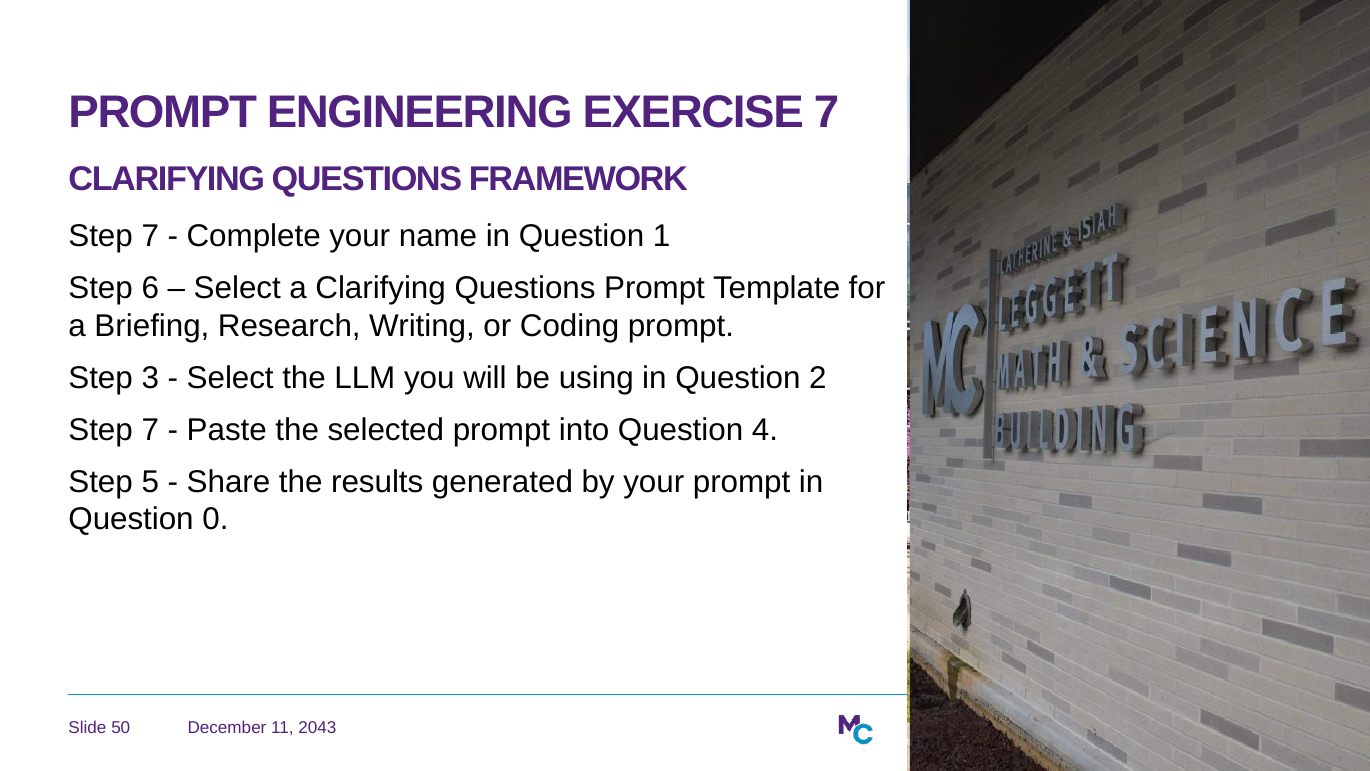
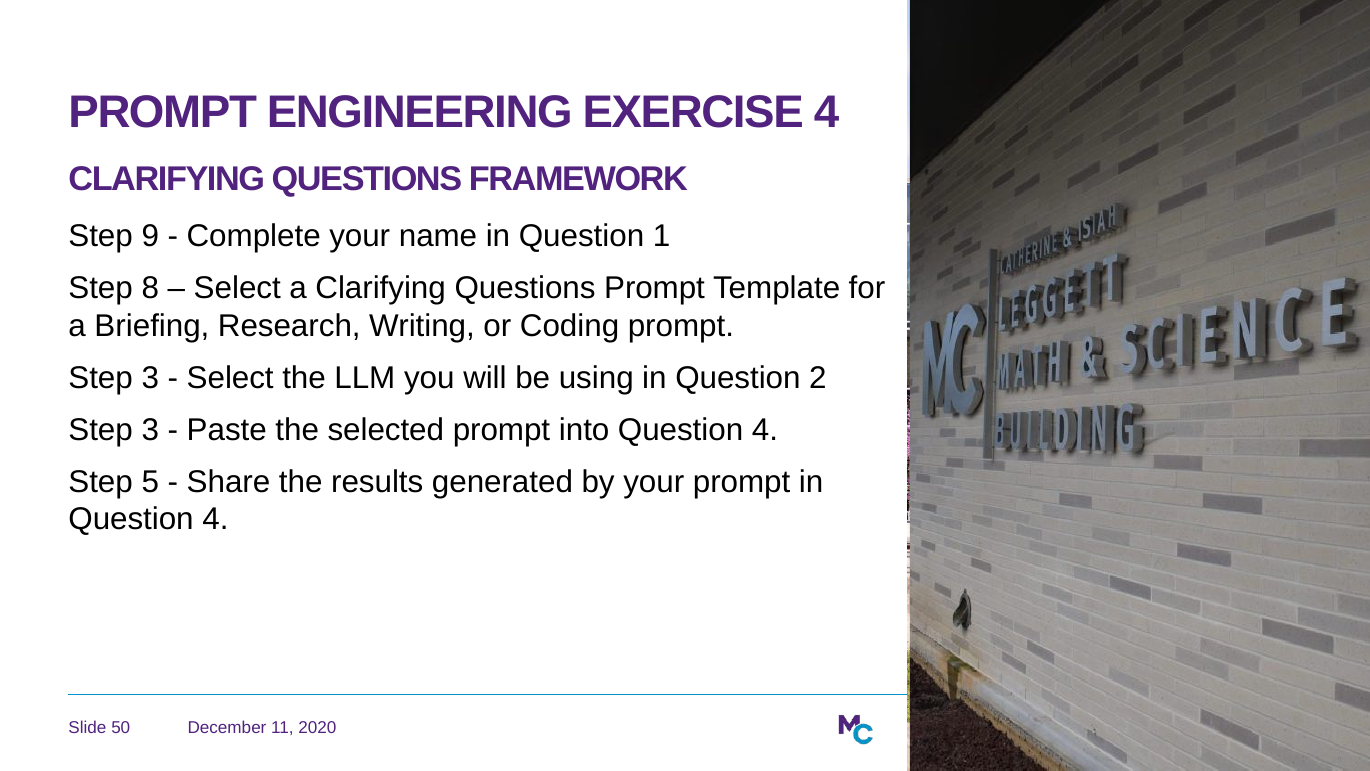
EXERCISE 7: 7 -> 4 (827, 113)
7: 7 -> 9 (150, 236)
6: 6 -> 8 (150, 288)
7: 7 -> 3 (150, 430)
0: 0 -> 4 (215, 519)
2043: 2043 -> 2020 (317, 728)
